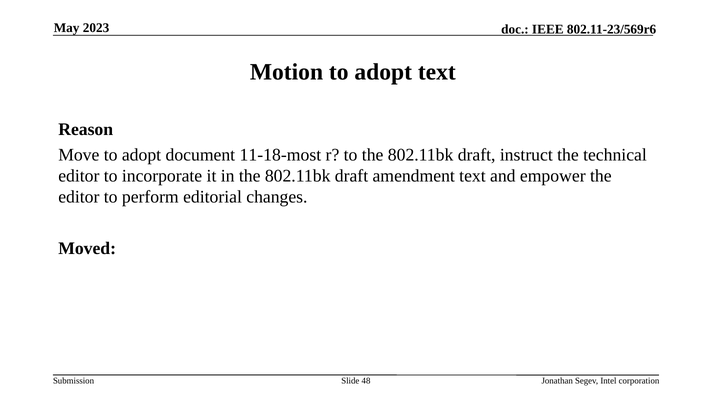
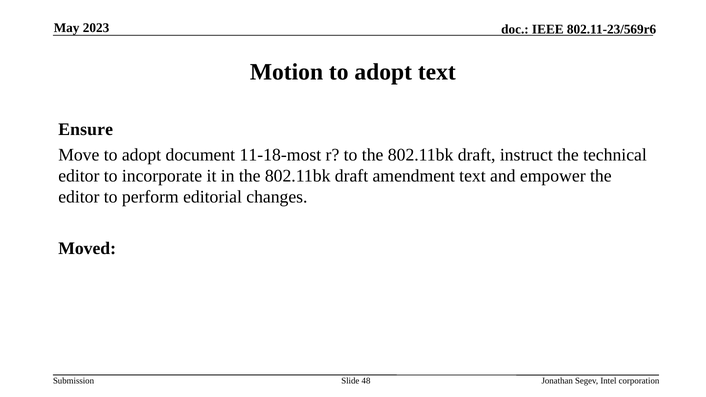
Reason: Reason -> Ensure (86, 129)
